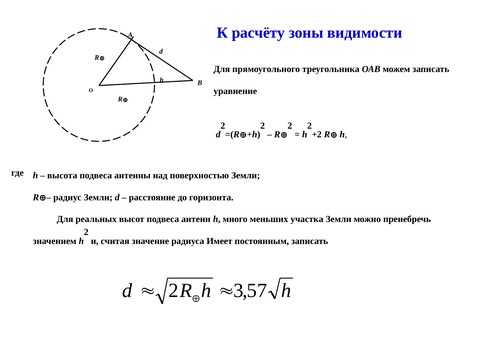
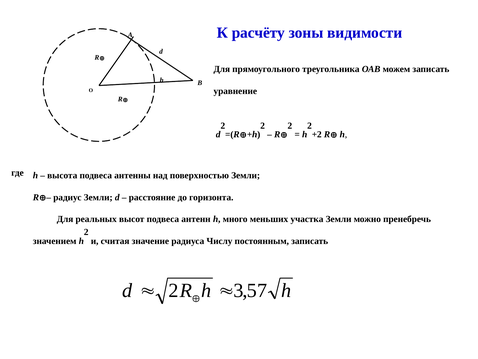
Имеет: Имеет -> Числу (219, 241)
